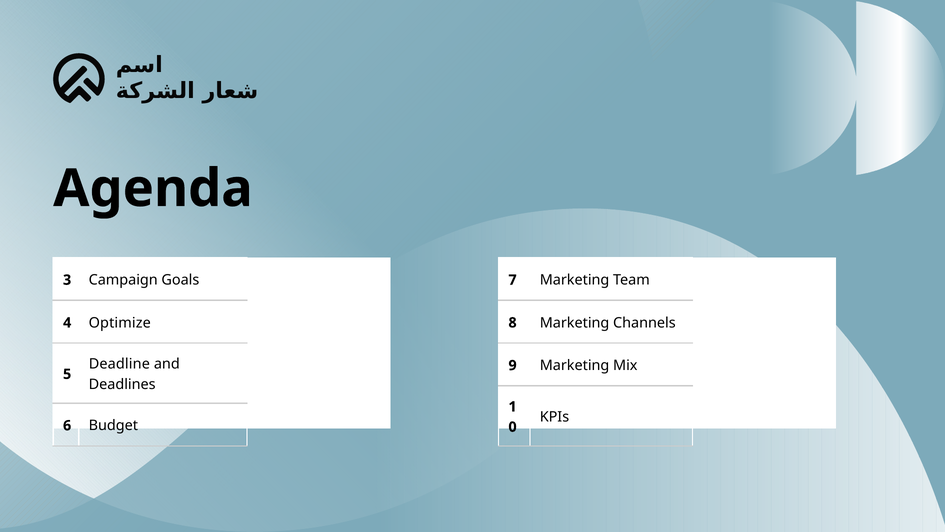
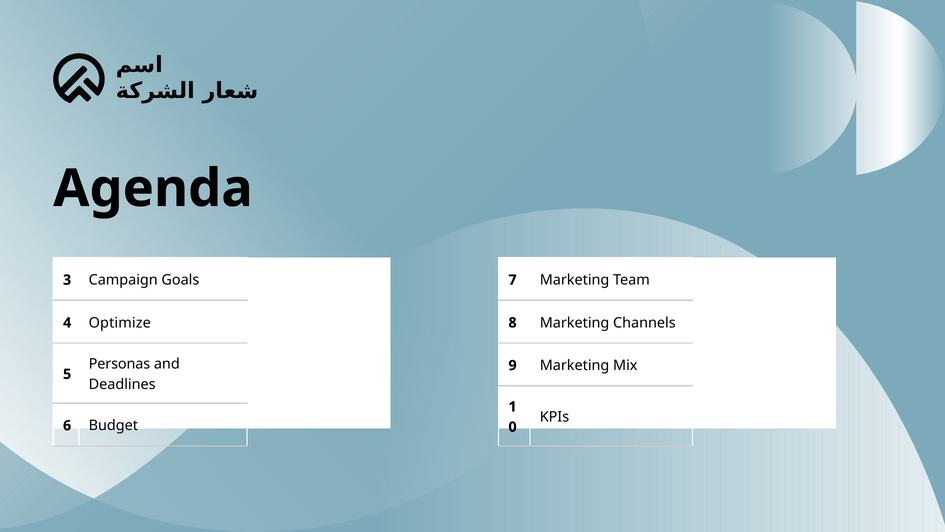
Deadline: Deadline -> Personas (119, 364)
